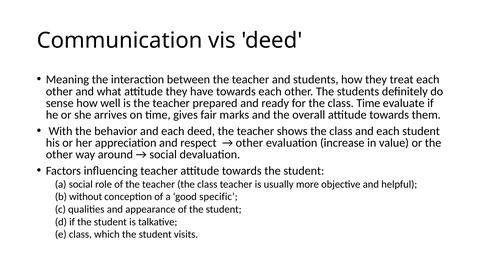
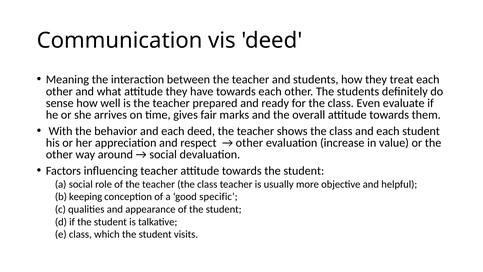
class Time: Time -> Even (368, 103)
without: without -> keeping (86, 197)
